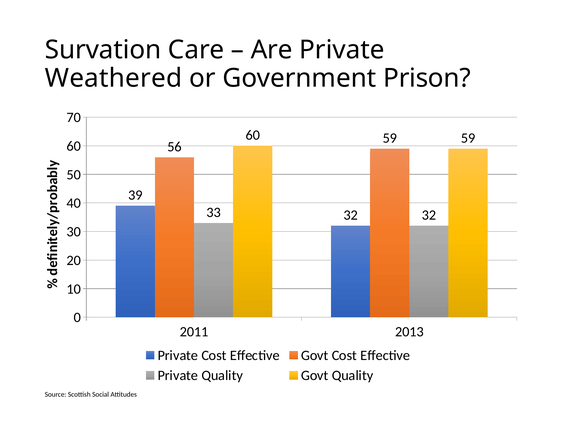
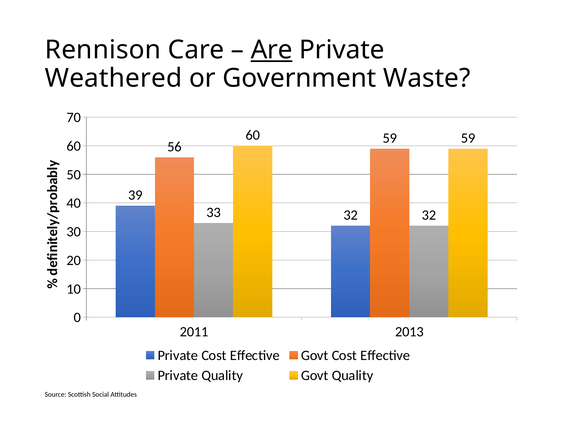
Survation: Survation -> Rennison (103, 50)
Are underline: none -> present (272, 50)
Prison: Prison -> Waste (427, 78)
